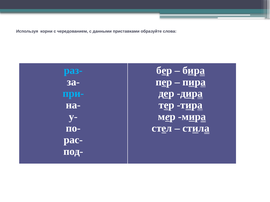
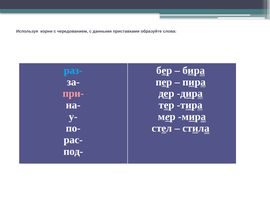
при- colour: light blue -> pink (73, 94)
